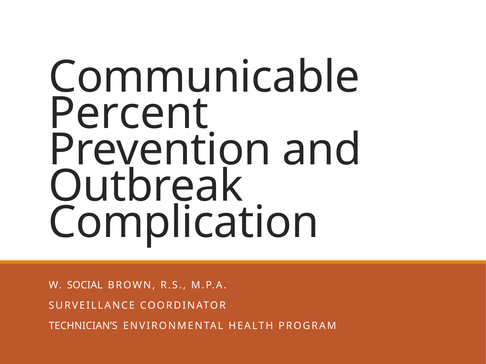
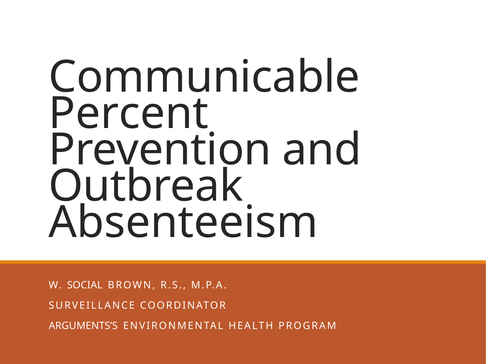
Complication: Complication -> Absenteeism (183, 223)
TECHNICIAN’S: TECHNICIAN’S -> ARGUMENTS’S (83, 326)
